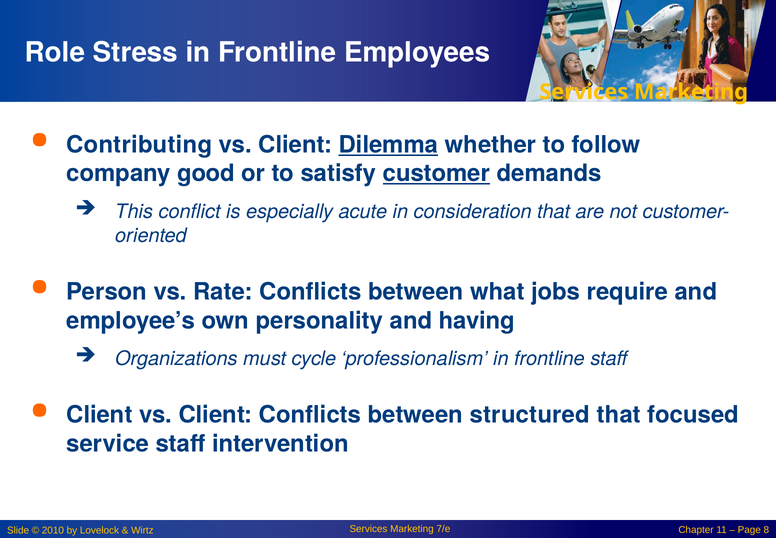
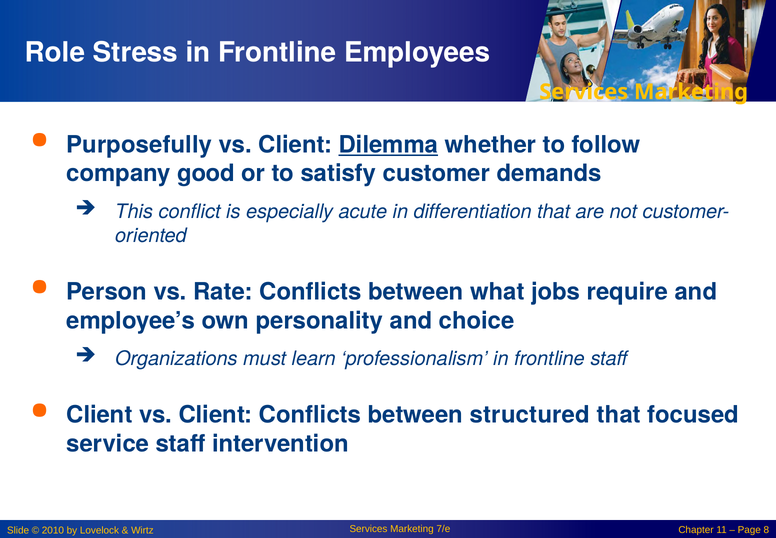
Contributing: Contributing -> Purposefully (139, 145)
customer underline: present -> none (436, 173)
consideration: consideration -> differentiation (473, 211)
having: having -> choice (477, 320)
cycle: cycle -> learn (314, 358)
